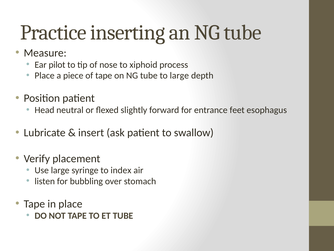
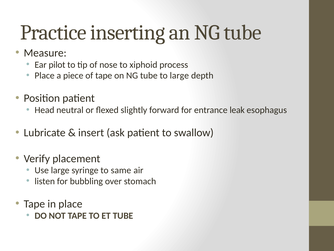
feet: feet -> leak (237, 110)
index: index -> same (121, 170)
